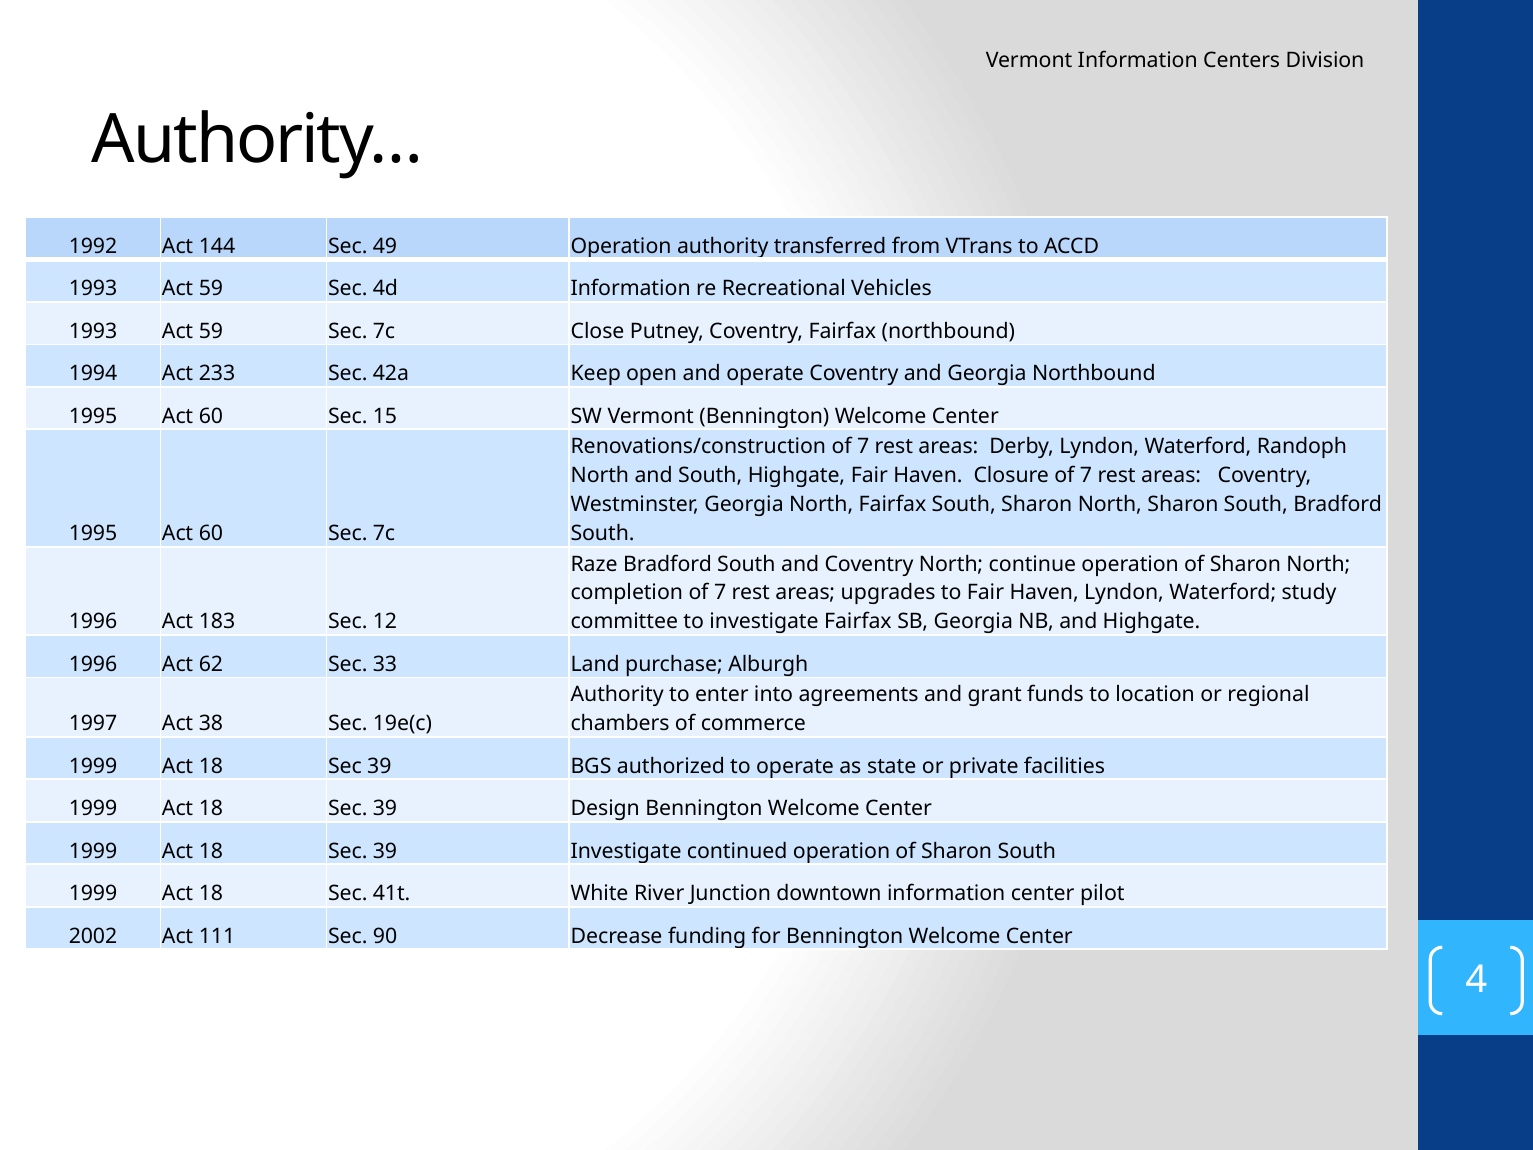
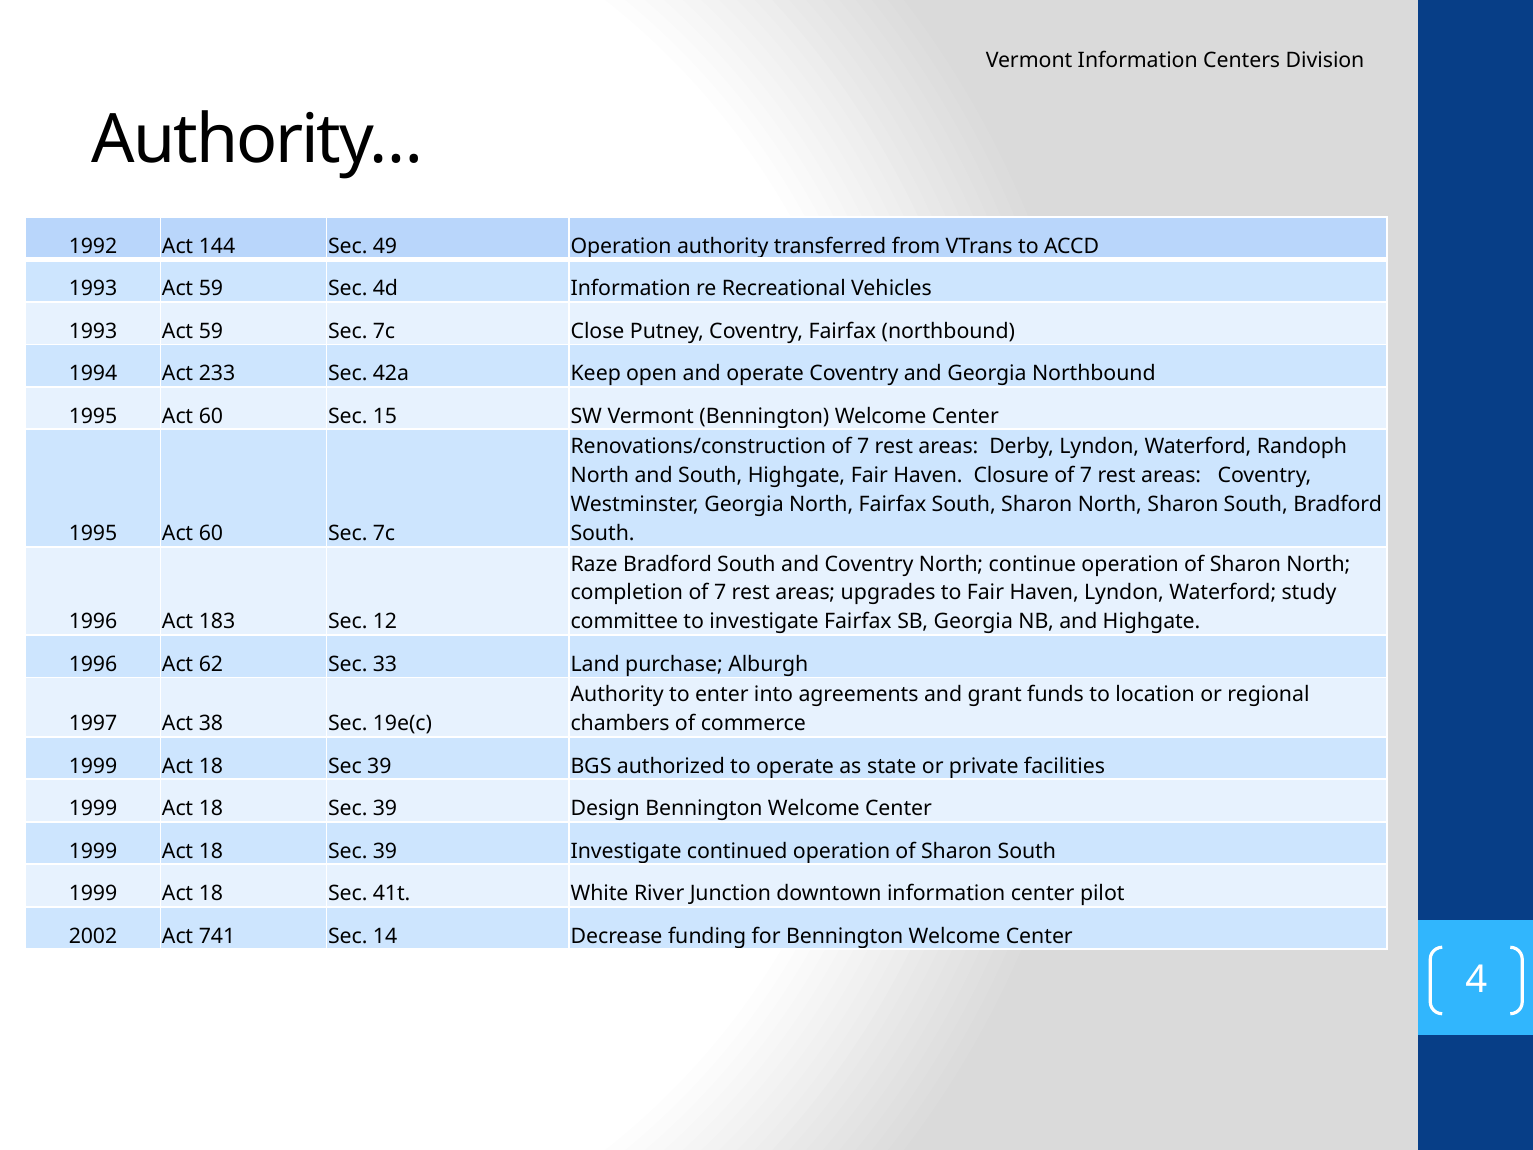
111: 111 -> 741 (217, 936)
90: 90 -> 14 (385, 936)
